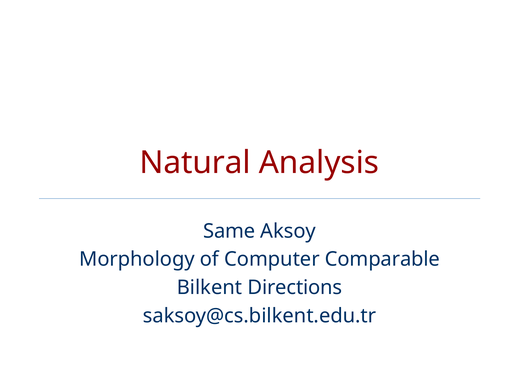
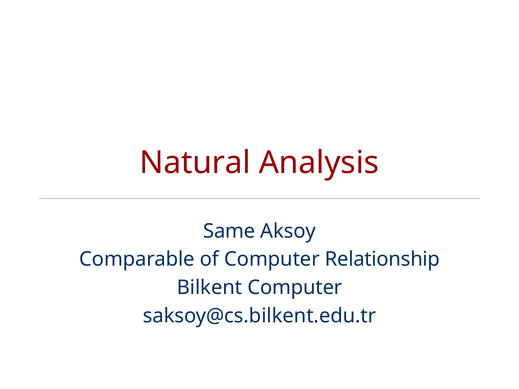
Morphology: Morphology -> Comparable (137, 259)
Comparable: Comparable -> Relationship (382, 259)
Bilkent Directions: Directions -> Computer (295, 288)
